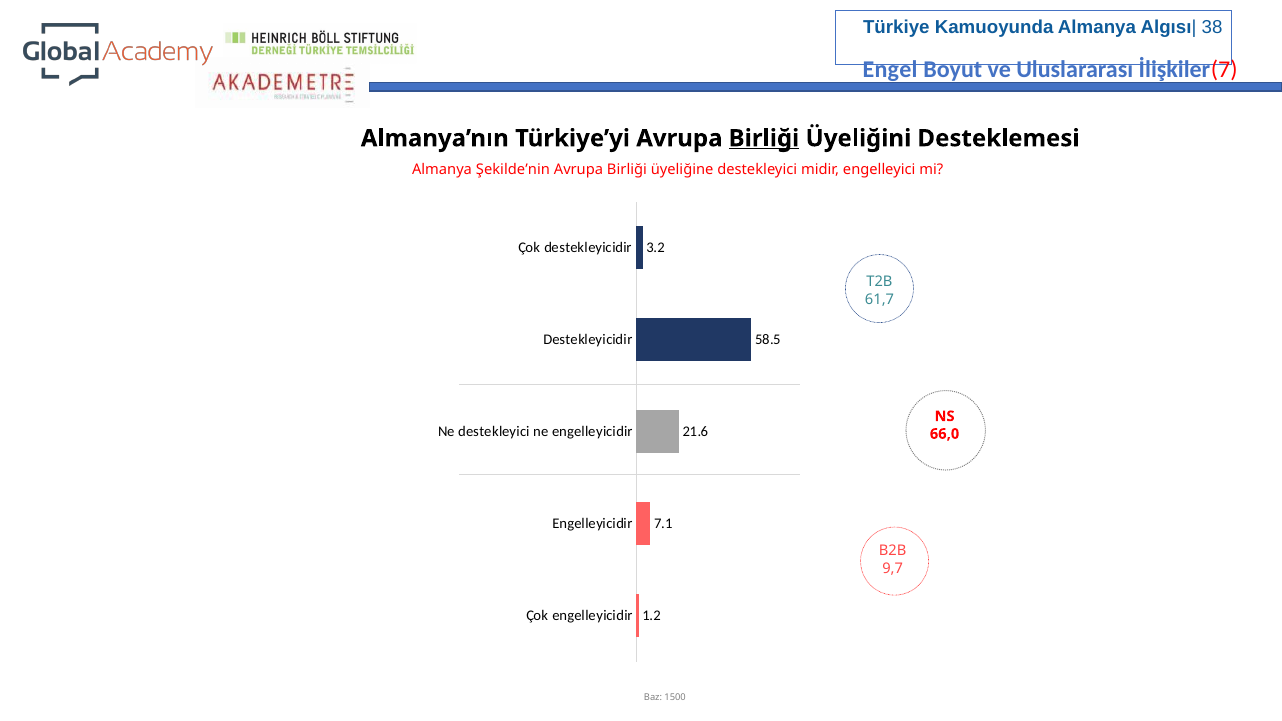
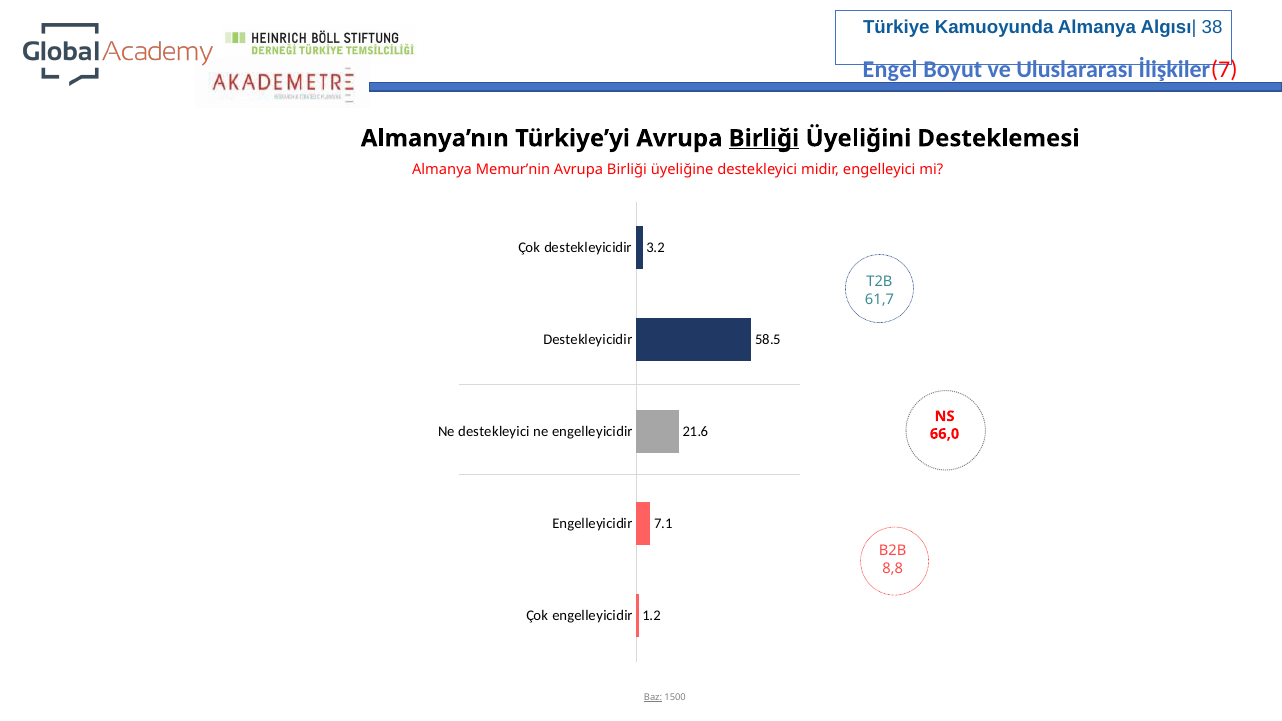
Şekilde’nin: Şekilde’nin -> Memur’nin (513, 169)
9,7: 9,7 -> 8,8 (893, 569)
Baz underline: none -> present (653, 697)
